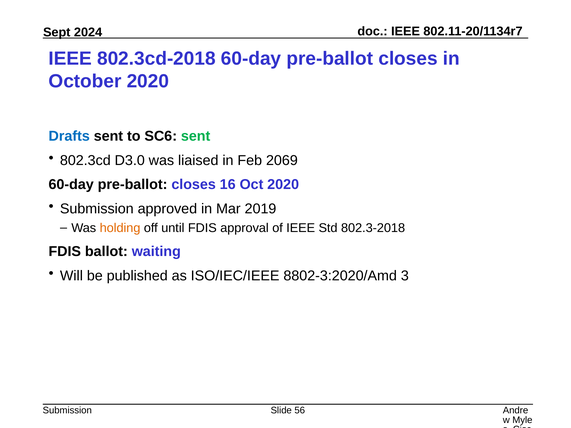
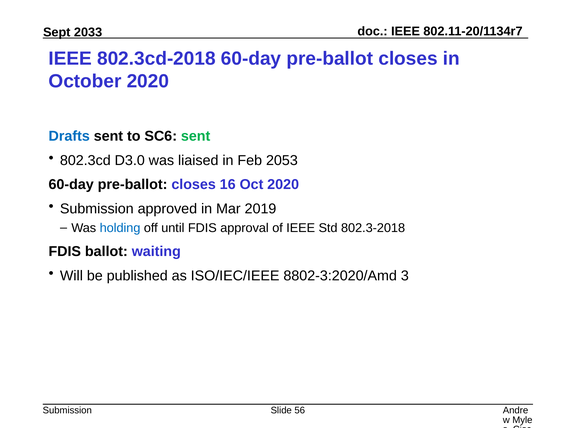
2024: 2024 -> 2033 (88, 32)
2069: 2069 -> 2053 (282, 160)
holding colour: orange -> blue (120, 228)
